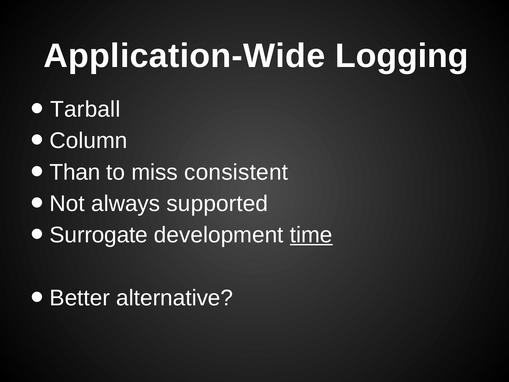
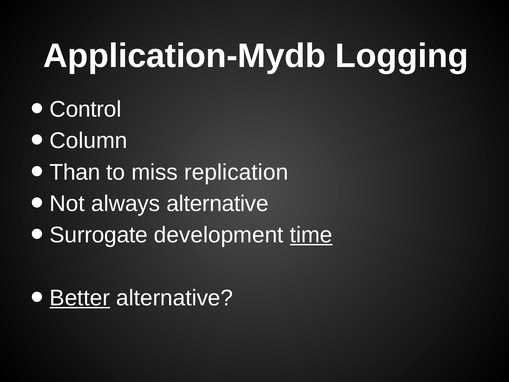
Application-Wide: Application-Wide -> Application-Mydb (185, 56)
Tarball: Tarball -> Control (86, 109)
consistent: consistent -> replication (236, 172)
always supported: supported -> alternative (218, 204)
Better underline: none -> present (80, 298)
